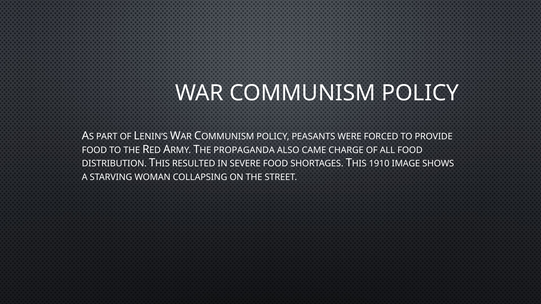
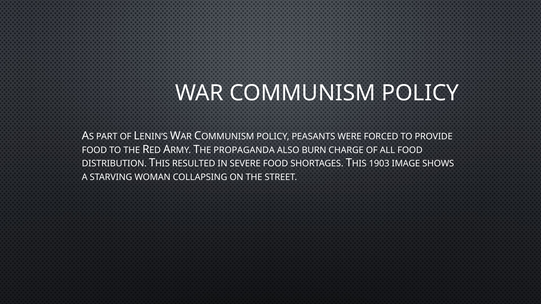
CAME: CAME -> BURN (314, 150)
1910: 1910 -> 1903 (379, 164)
